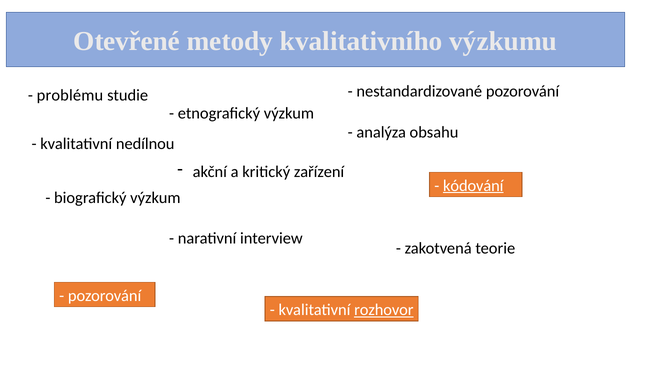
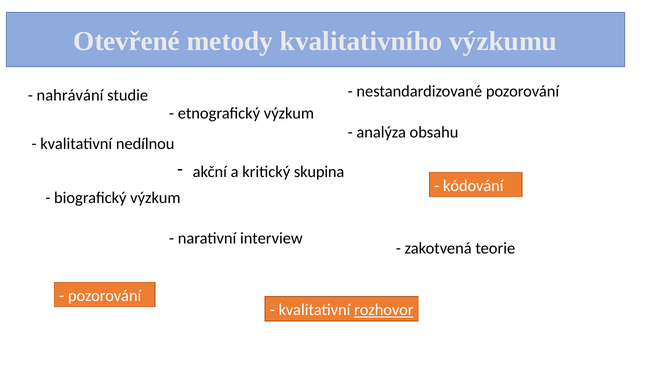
problému: problému -> nahrávání (70, 95)
zařízení: zařízení -> skupina (319, 172)
kódování underline: present -> none (473, 186)
